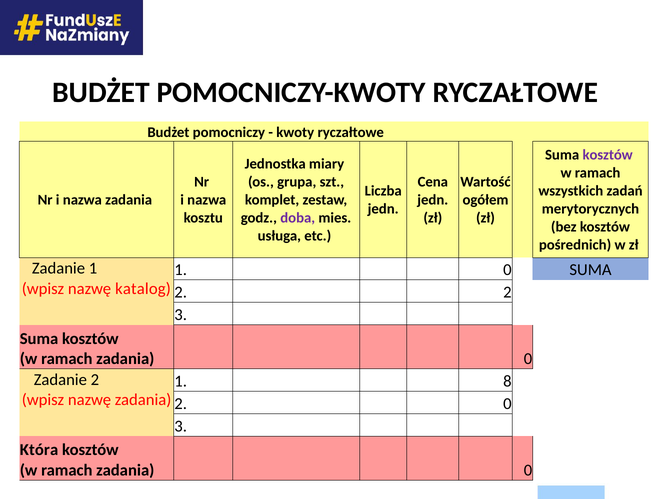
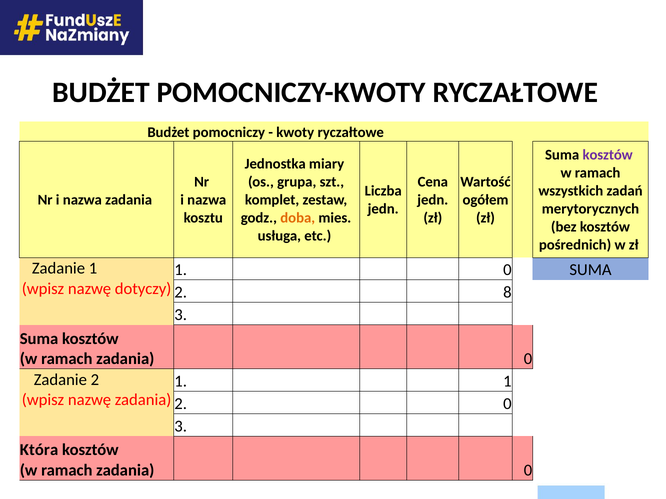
doba colour: purple -> orange (298, 218)
katalog: katalog -> dotyczy (143, 289)
2 2: 2 -> 8 (507, 293)
1 8: 8 -> 1 (507, 381)
